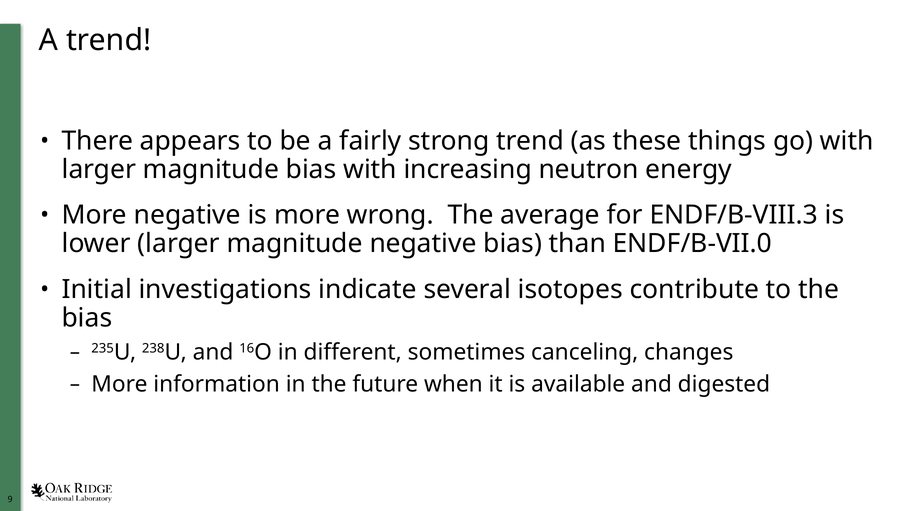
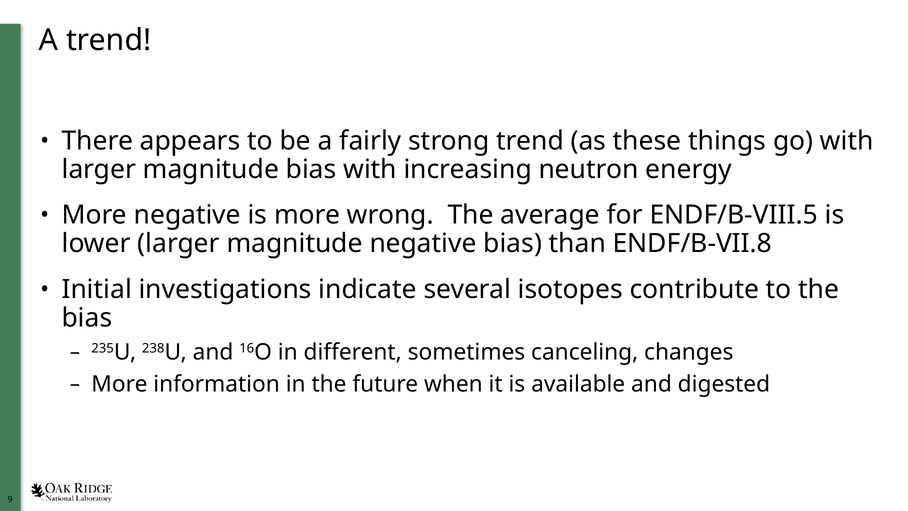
ENDF/B-VIII.3: ENDF/B-VIII.3 -> ENDF/B-VIII.5 (734, 215)
ENDF/B-VII.0: ENDF/B-VII.0 -> ENDF/B-VII.8 (692, 244)
